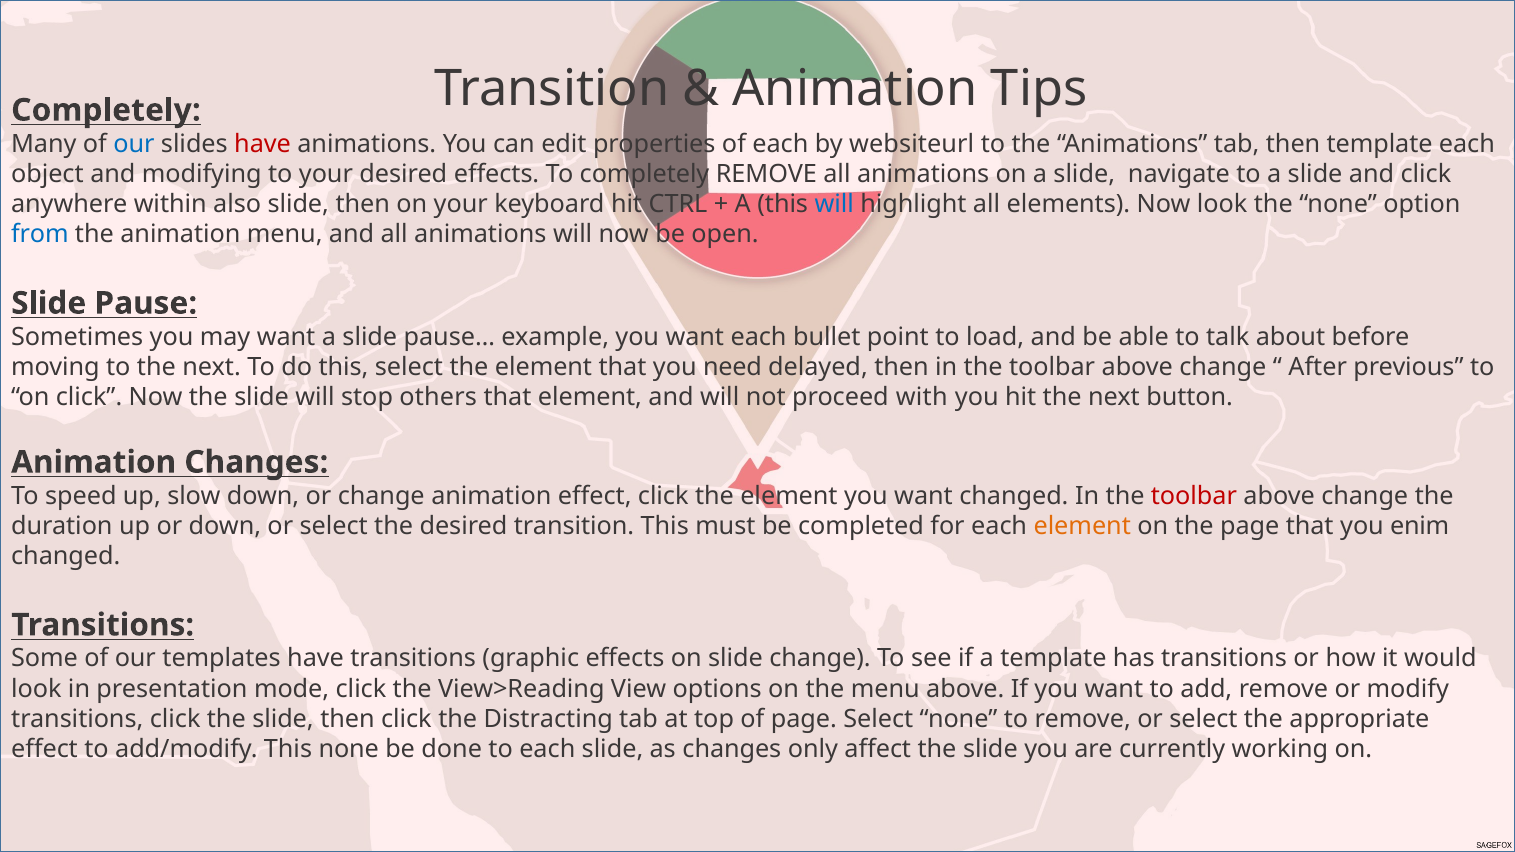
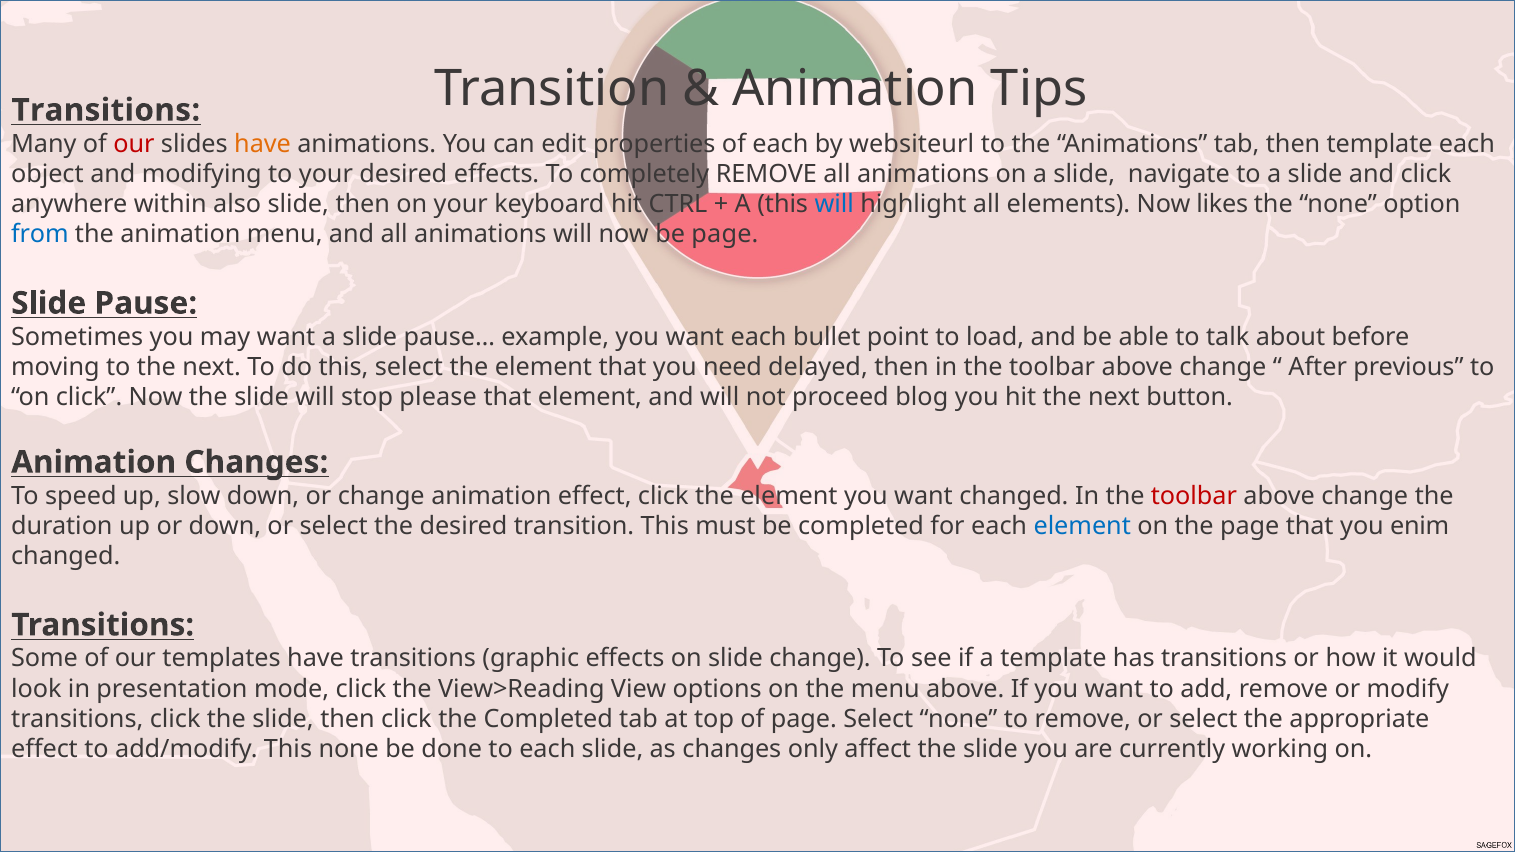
Completely: Completely -> Transitions (106, 110)
our colour: blue -> red (134, 144)
have colour: red -> orange (263, 144)
Now look: look -> likes (1222, 204)
be open: open -> page (725, 235)
others: others -> please (438, 397)
with: with -> blog (922, 397)
element colour: orange -> blue (1082, 526)
the Distracting: Distracting -> Completed (548, 719)
